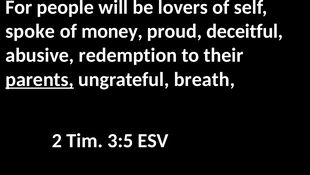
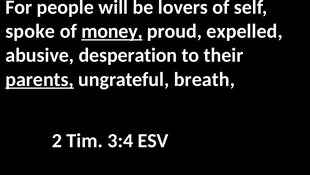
money underline: none -> present (112, 31)
deceitful: deceitful -> expelled (245, 31)
redemption: redemption -> desperation (128, 55)
3:5: 3:5 -> 3:4 (120, 140)
